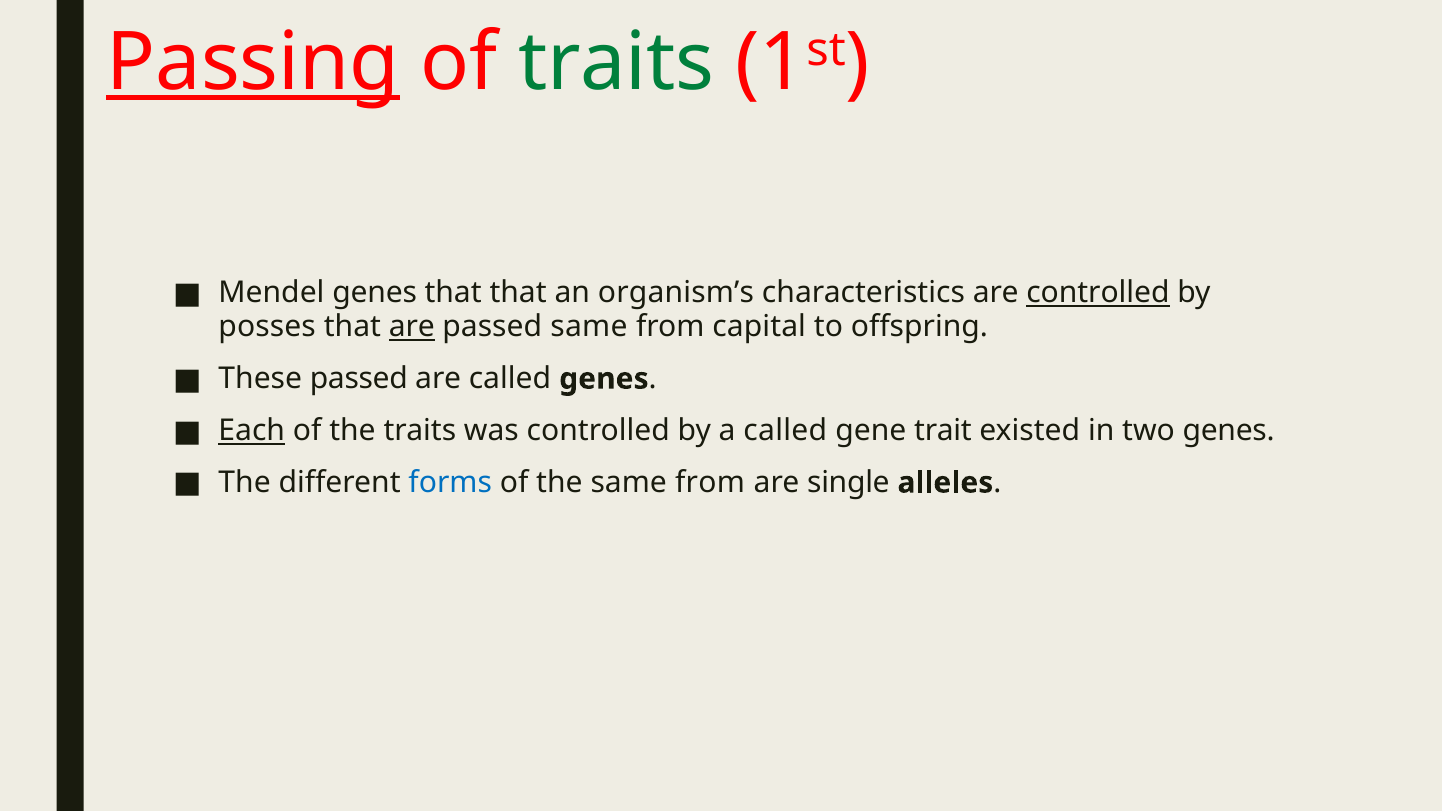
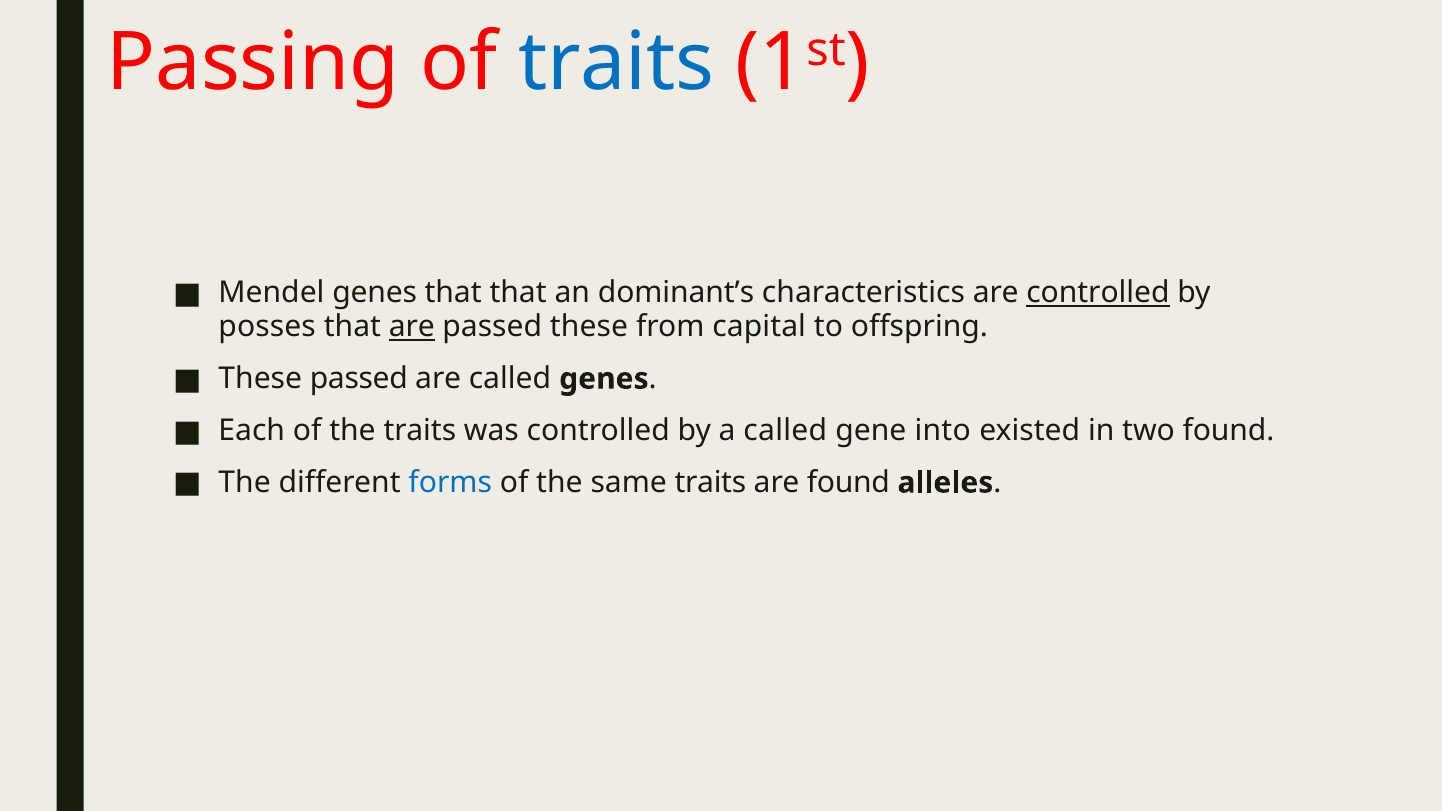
Passing underline: present -> none (253, 63)
traits colour: green -> blue (616, 63)
organism’s: organism’s -> dominant’s (676, 293)
passed same: same -> these (589, 327)
Each underline: present -> none (252, 431)
trait: trait -> into (943, 431)
two genes: genes -> found (1229, 431)
the same from: from -> traits (710, 483)
are single: single -> found (848, 483)
